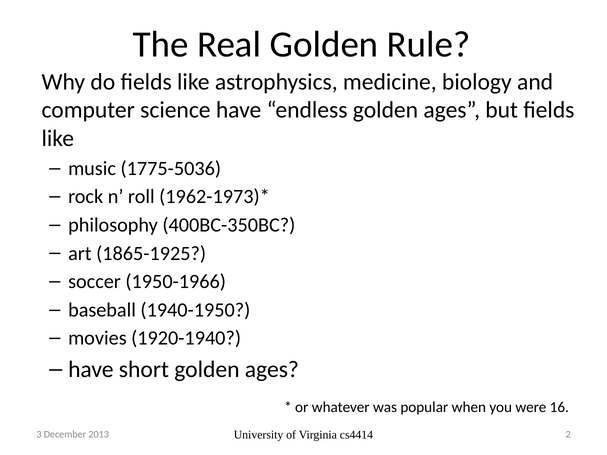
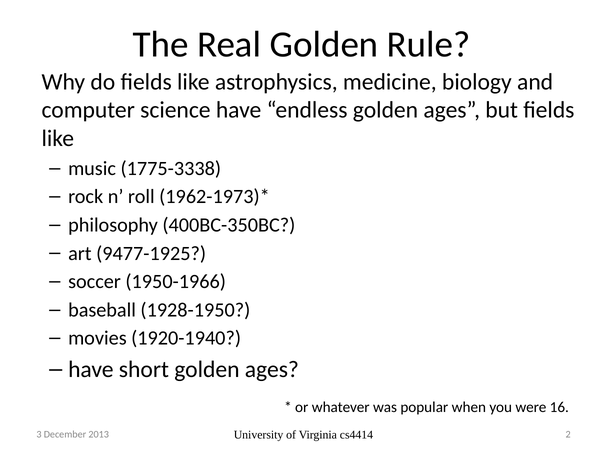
1775-5036: 1775-5036 -> 1775-3338 (171, 169)
1865-1925: 1865-1925 -> 9477-1925 (151, 254)
1940-1950: 1940-1950 -> 1928-1950 (195, 310)
